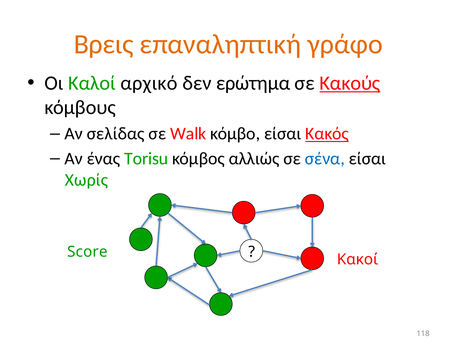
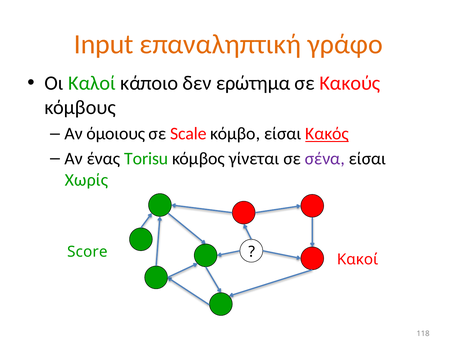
Βρεις: Βρεις -> Input (104, 44)
αρχικό: αρχικό -> κάποιο (149, 83)
Κακούς underline: present -> none (350, 83)
σελίδας: σελίδας -> όμοιους (116, 134)
Walk: Walk -> Scale (188, 134)
αλλιώς: αλλιώς -> γίνεται (254, 159)
σένα colour: blue -> purple (325, 159)
